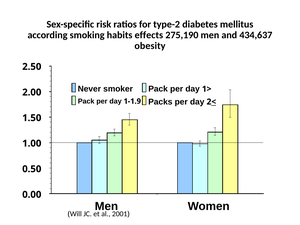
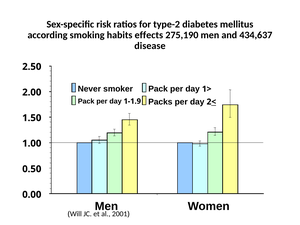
obesity: obesity -> disease (150, 46)
